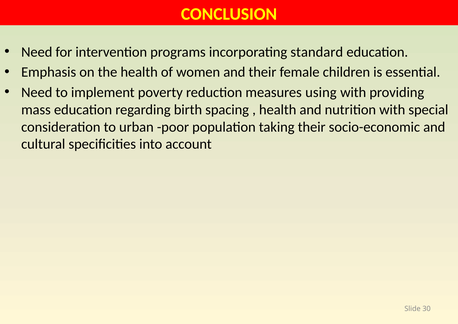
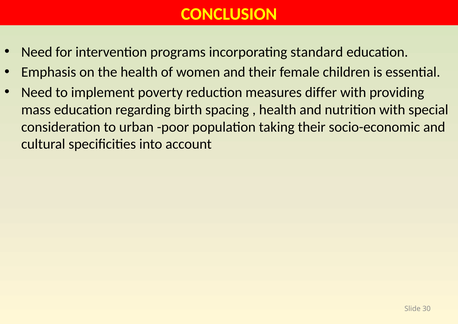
using: using -> differ (321, 92)
